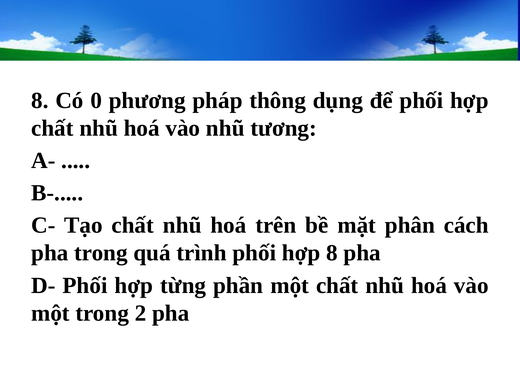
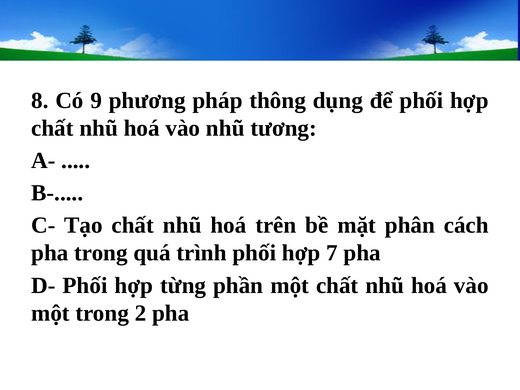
0: 0 -> 9 (96, 100)
hợp 8: 8 -> 7 (332, 253)
